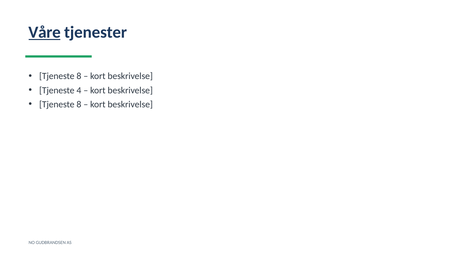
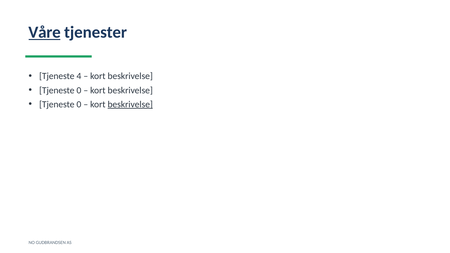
8: 8 -> 4 (79, 76)
4: 4 -> 0 (79, 90)
8: 8 -> 0 (79, 104)
beskrivelse underline: none -> present (130, 104)
